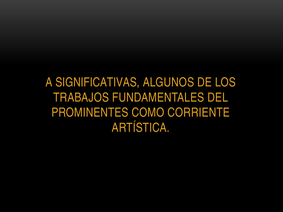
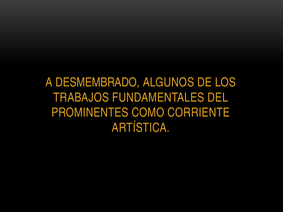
SIGNIFICATIVAS: SIGNIFICATIVAS -> DESMEMBRADO (98, 83)
